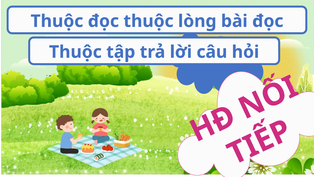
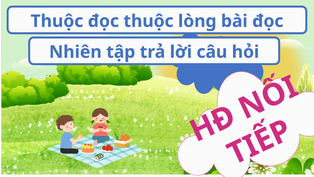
Thuộc: Thuộc -> Nhiên (75, 52)
